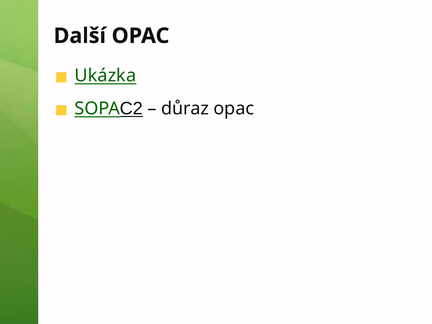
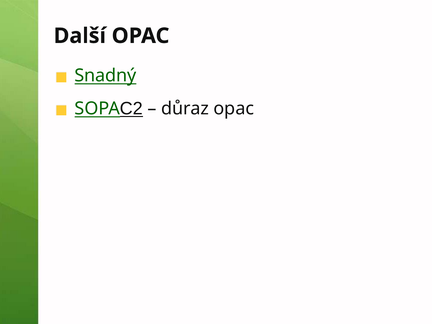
Ukázka: Ukázka -> Snadný (105, 76)
